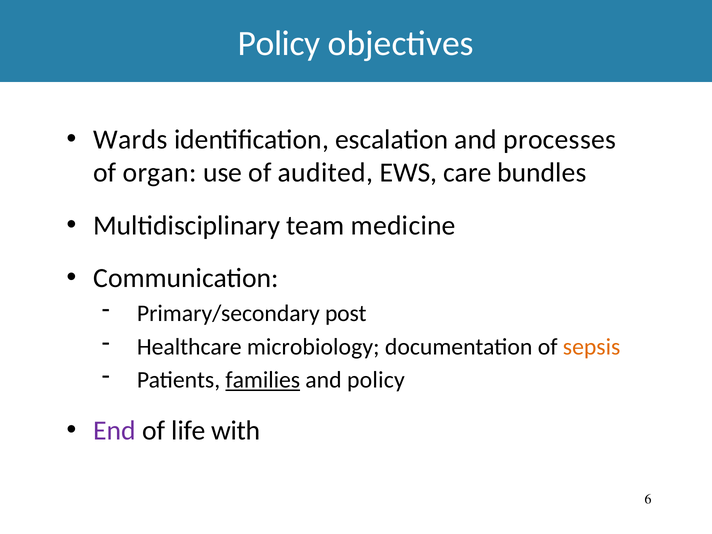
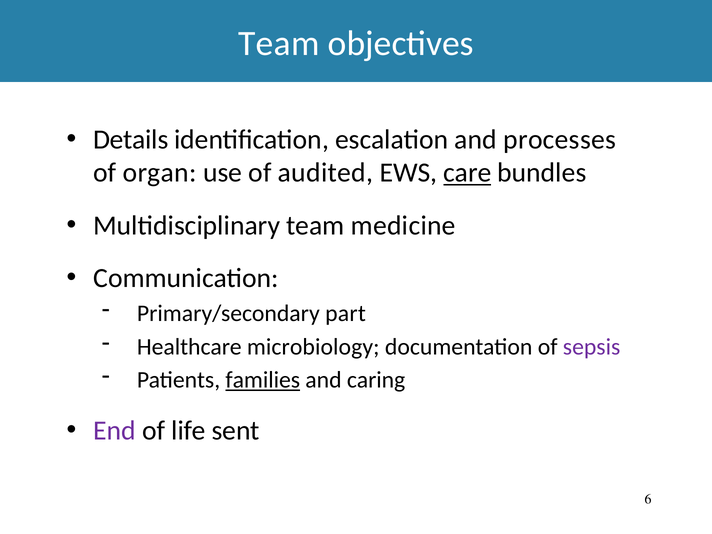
Policy: Policy -> Team (279, 43)
Wards: Wards -> Details (131, 140)
care underline: none -> present (467, 173)
post: post -> part (346, 313)
sepsis colour: orange -> purple (592, 347)
and policy: policy -> caring (376, 380)
with: with -> sent (236, 430)
